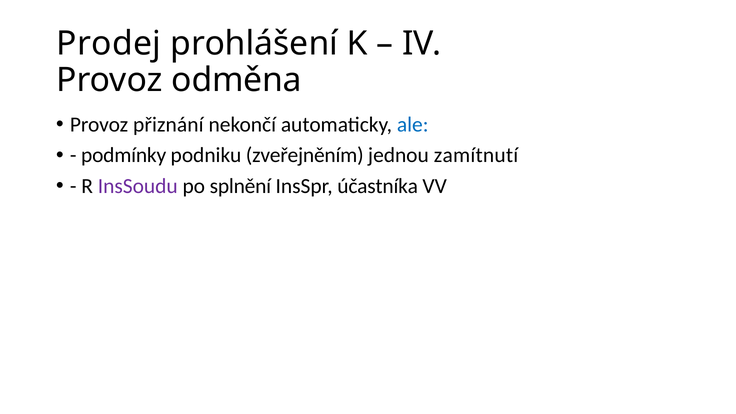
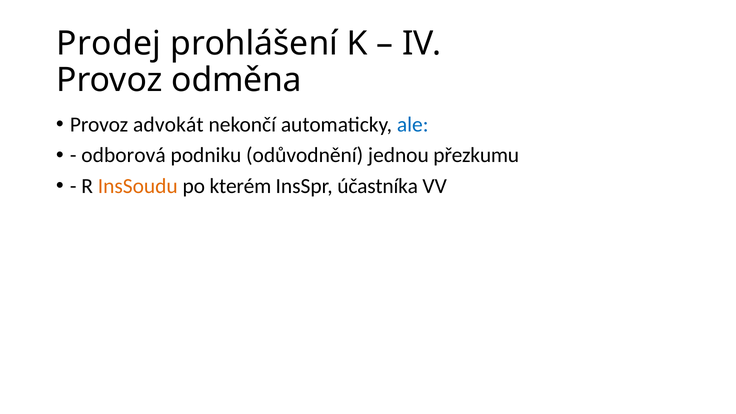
přiznání: přiznání -> advokát (168, 124)
podmínky: podmínky -> odborová (124, 155)
zveřejněním: zveřejněním -> odůvodnění (305, 155)
zamítnutí: zamítnutí -> přezkumu (476, 155)
InsSoudu colour: purple -> orange (138, 186)
splnění: splnění -> kterém (240, 186)
